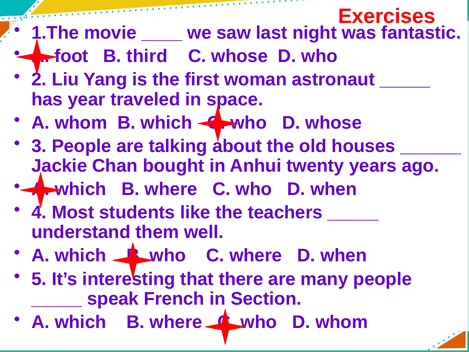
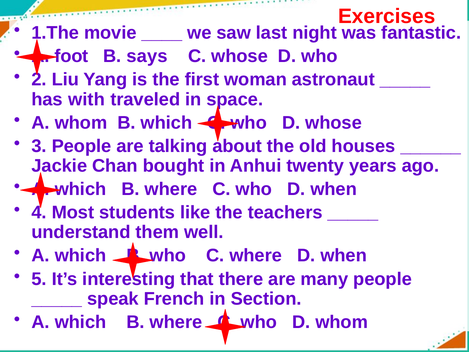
third: third -> says (147, 56)
year: year -> with (86, 99)
